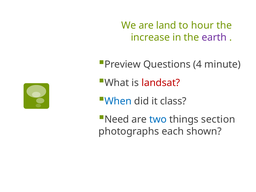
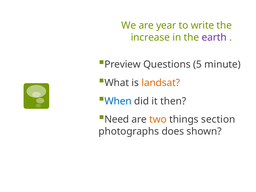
land: land -> year (166, 26)
hour: hour -> write (203, 26)
4: 4 -> 5 (197, 65)
landsat colour: red -> orange (161, 83)
class: class -> then (173, 101)
two colour: blue -> orange (158, 119)
each: each -> does (173, 131)
